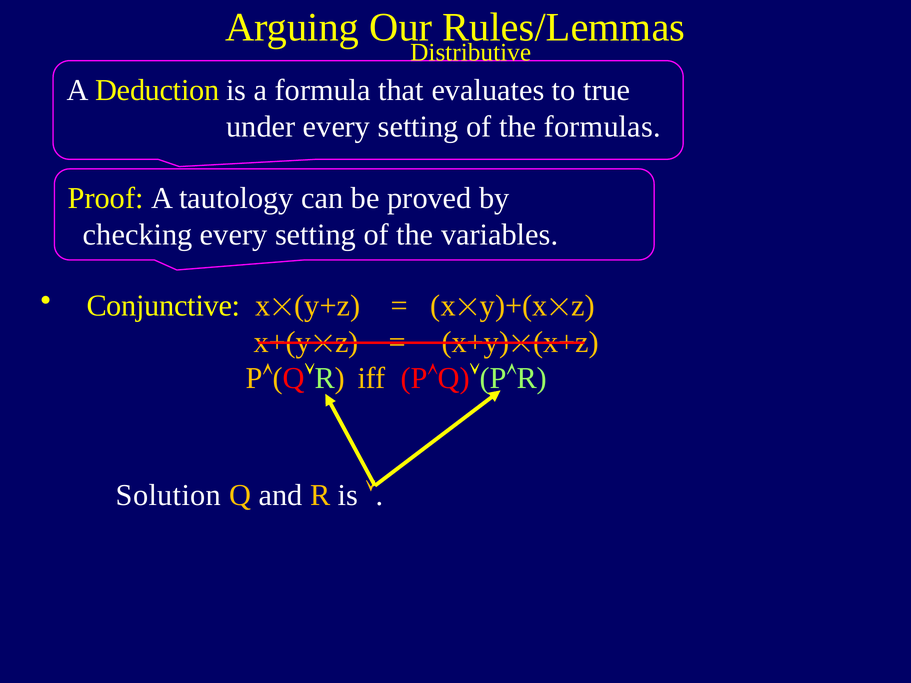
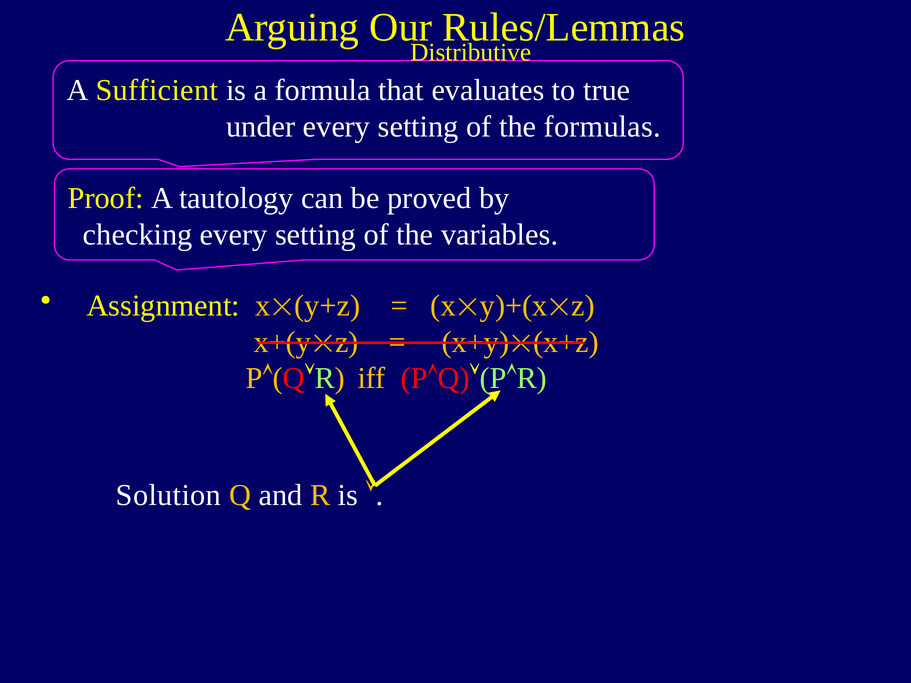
Deduction: Deduction -> Sufficient (157, 90)
Conjunctive: Conjunctive -> Assignment (163, 306)
